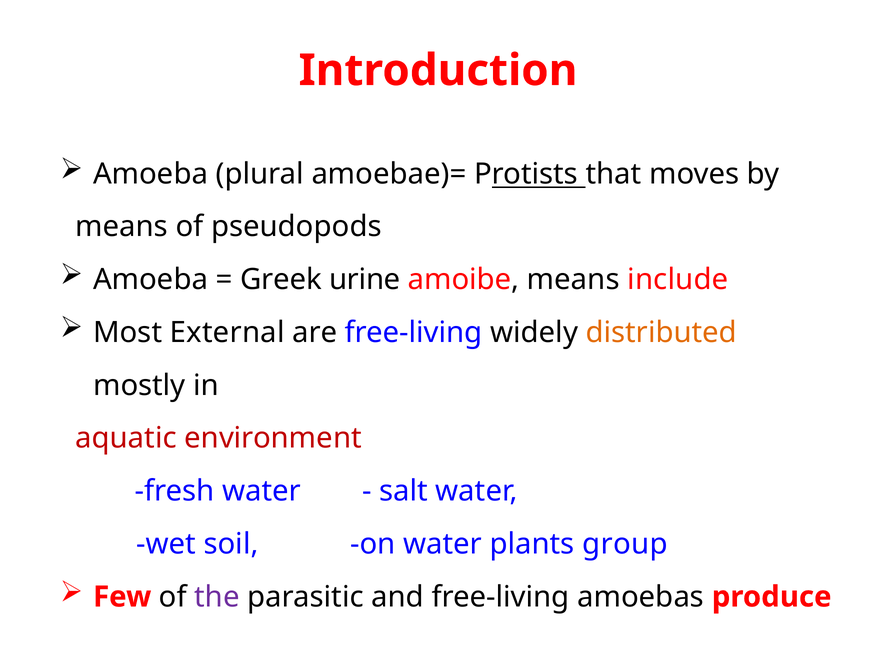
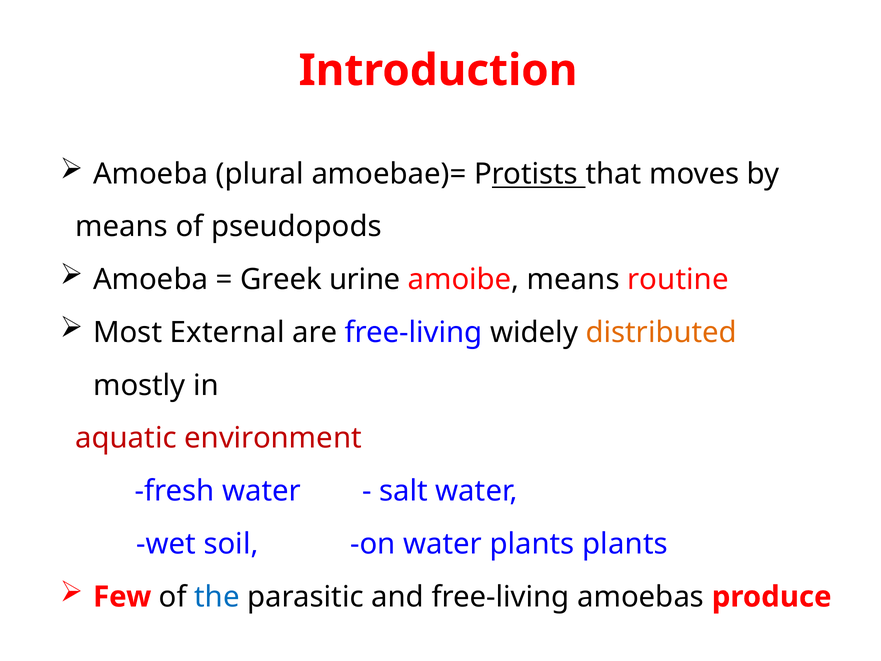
include: include -> routine (678, 279)
plants group: group -> plants (625, 544)
the colour: purple -> blue (217, 597)
